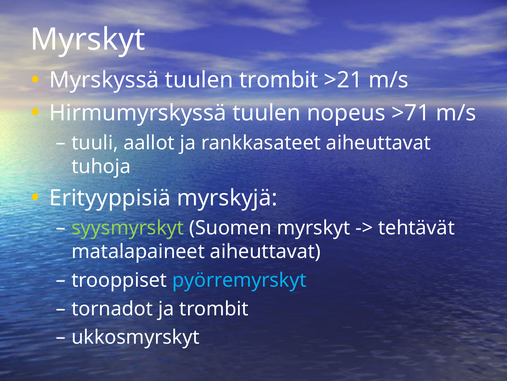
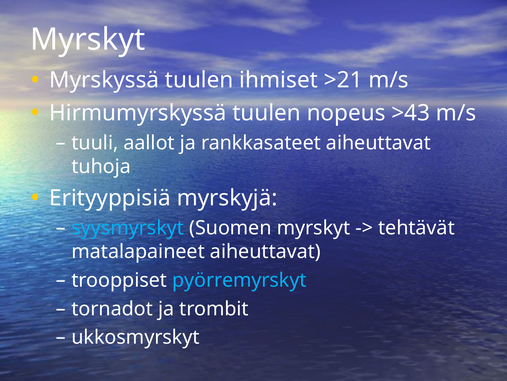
tuulen trombit: trombit -> ihmiset (279, 80)
>71: >71 -> >43 (411, 113)
syysmyrskyt colour: light green -> light blue (128, 228)
